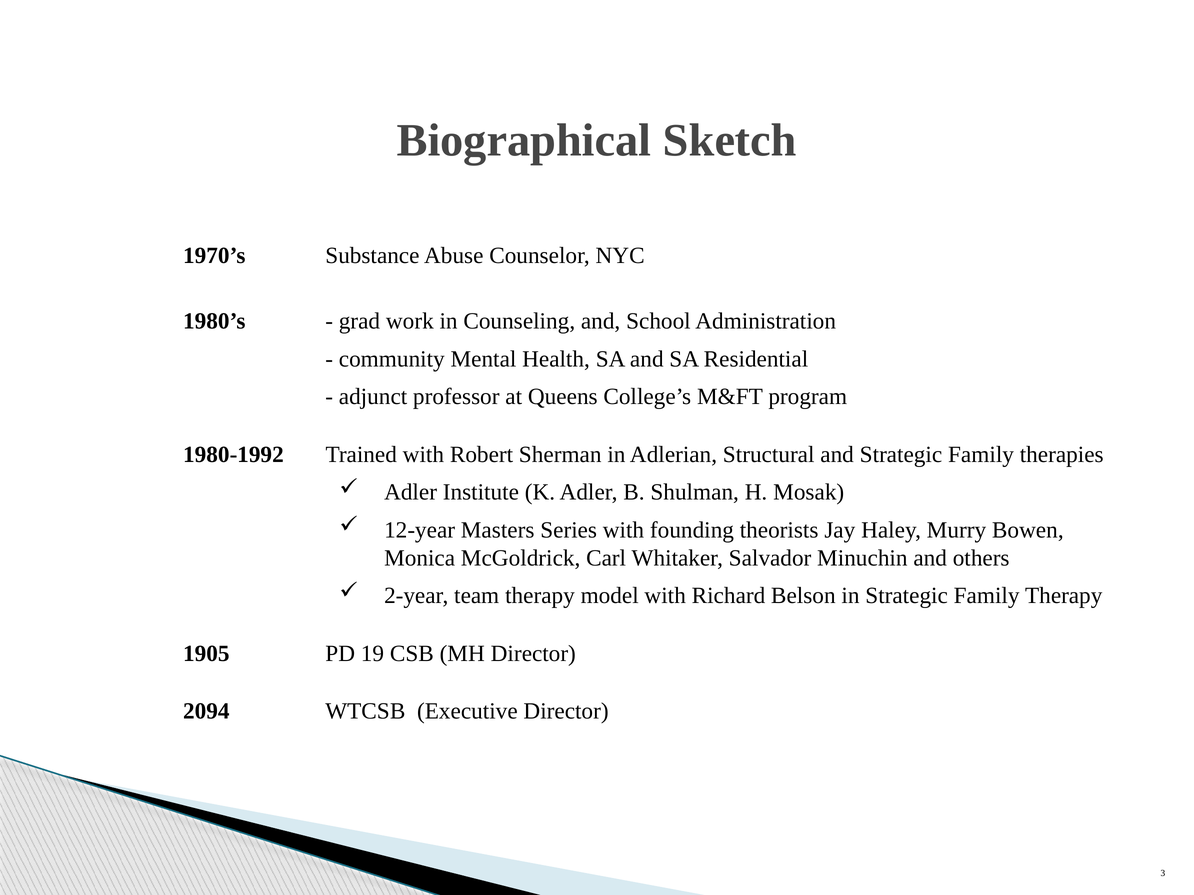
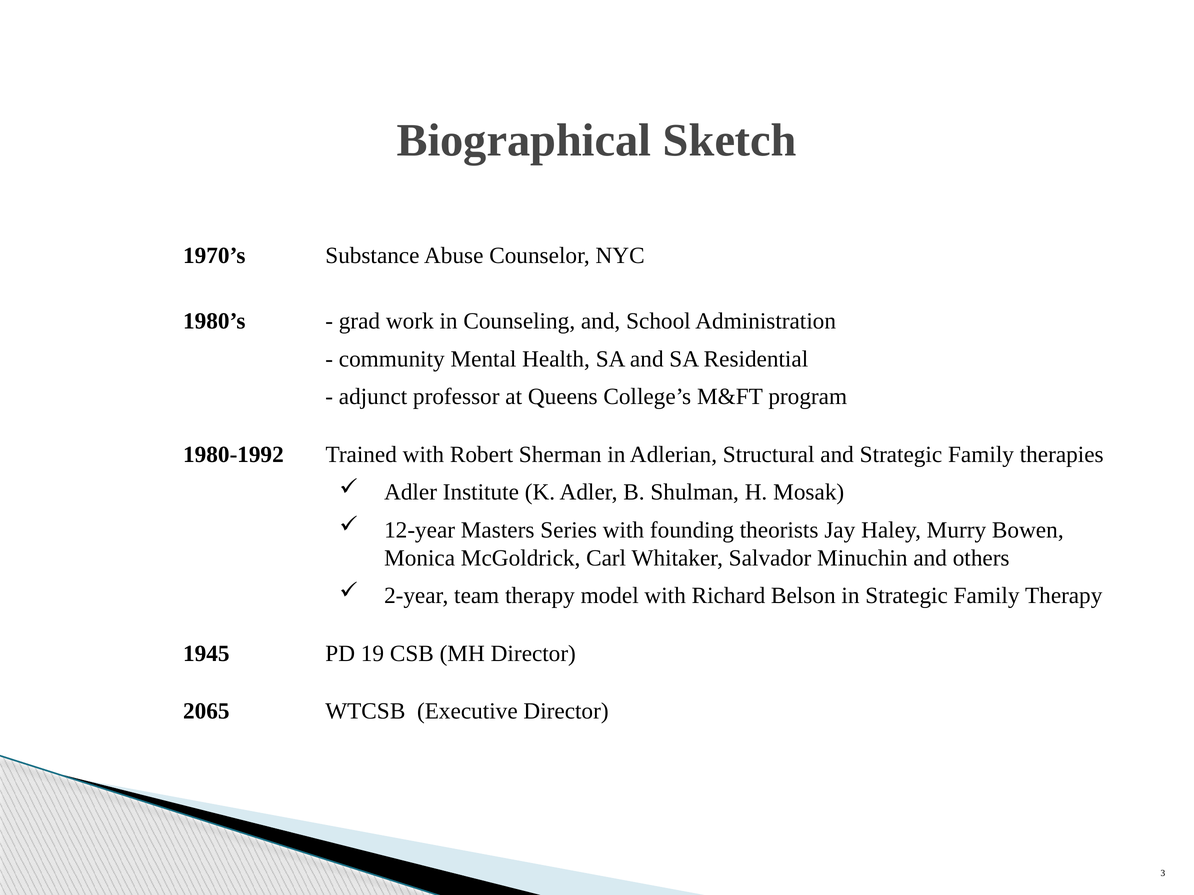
1905: 1905 -> 1945 (206, 654)
2094: 2094 -> 2065 (206, 711)
